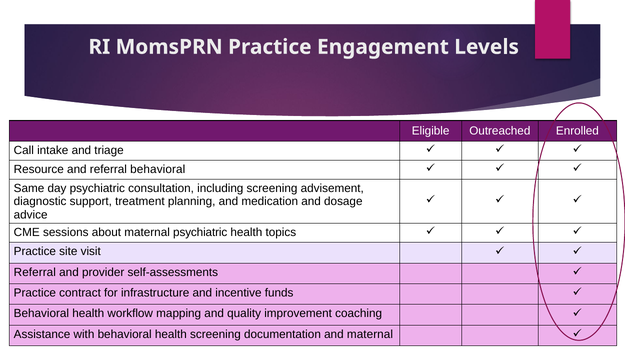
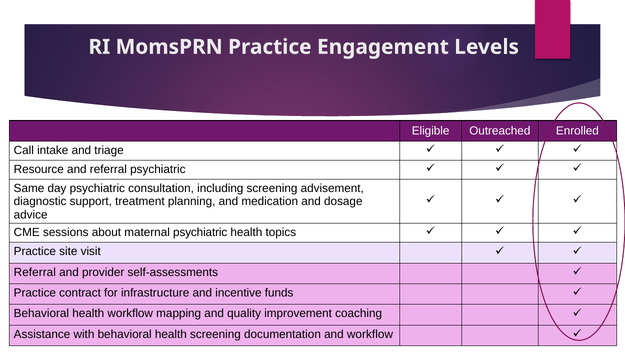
referral behavioral: behavioral -> psychiatric (158, 169)
and maternal: maternal -> workflow (370, 334)
